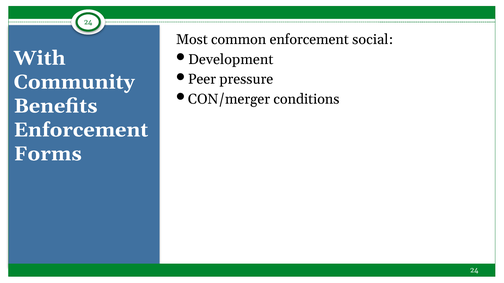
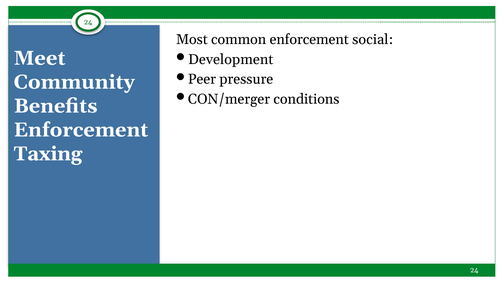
With: With -> Meet (40, 58)
Forms: Forms -> Taxing (48, 154)
